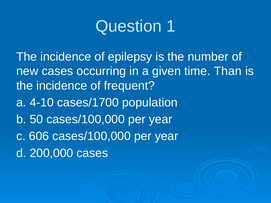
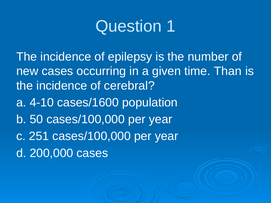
frequent: frequent -> cerebral (129, 86)
cases/1700: cases/1700 -> cases/1600 (88, 103)
606: 606 -> 251 (39, 136)
